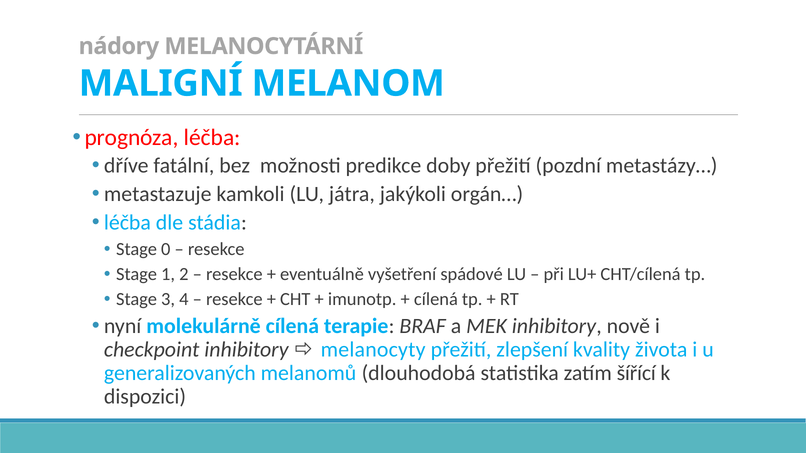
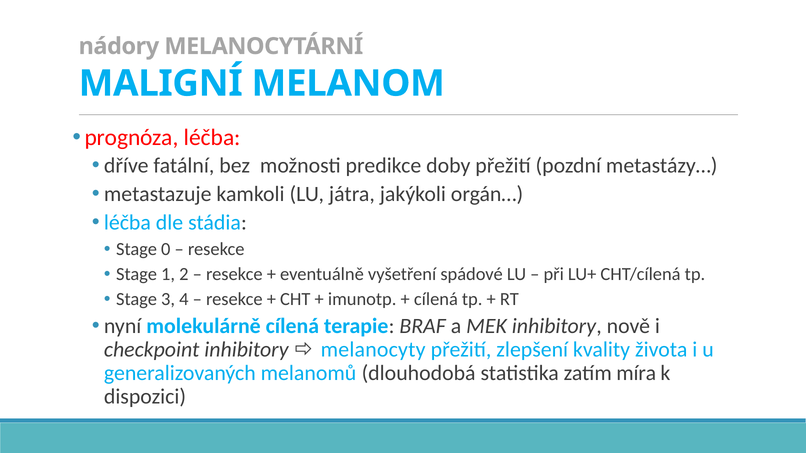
šířící: šířící -> míra (636, 373)
